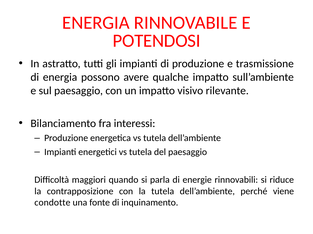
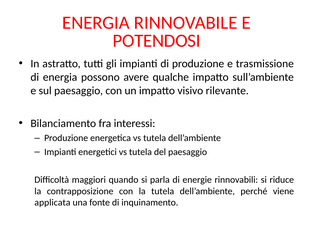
condotte: condotte -> applicata (52, 203)
